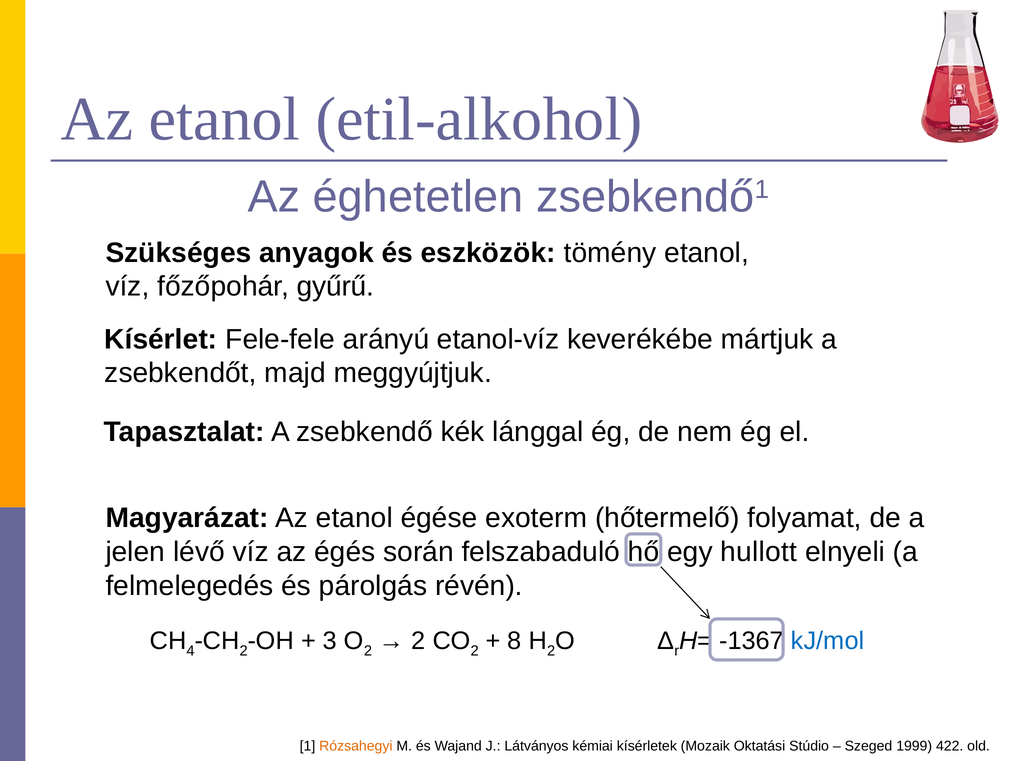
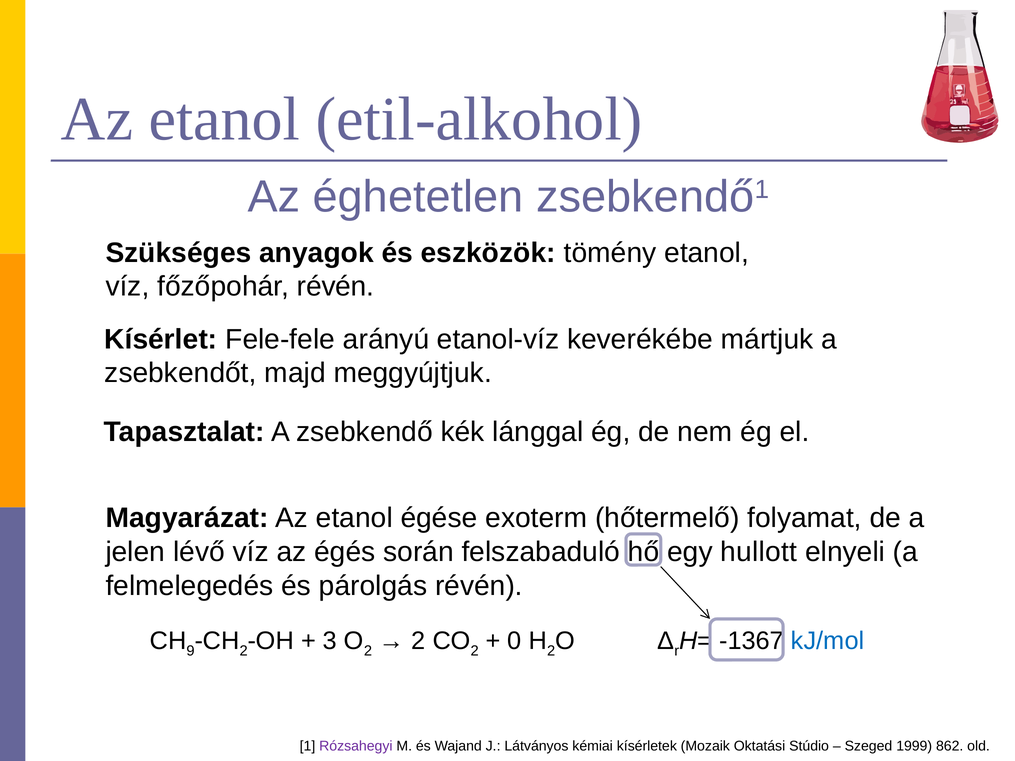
főzőpohár gyűrű: gyűrű -> révén (335, 287)
4: 4 -> 9 (191, 651)
8: 8 -> 0 (515, 641)
Rózsahegyi colour: orange -> purple (356, 746)
422: 422 -> 862 (950, 746)
